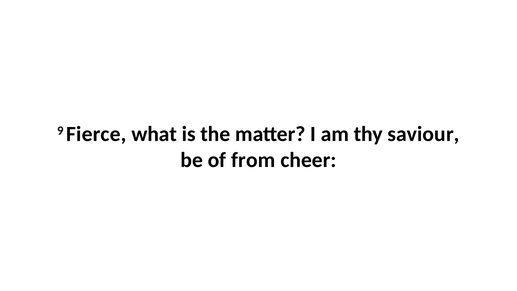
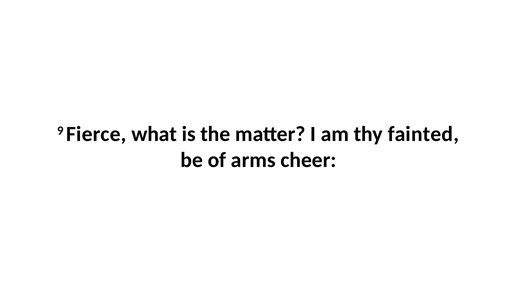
saviour: saviour -> fainted (423, 134)
from: from -> arms (253, 160)
